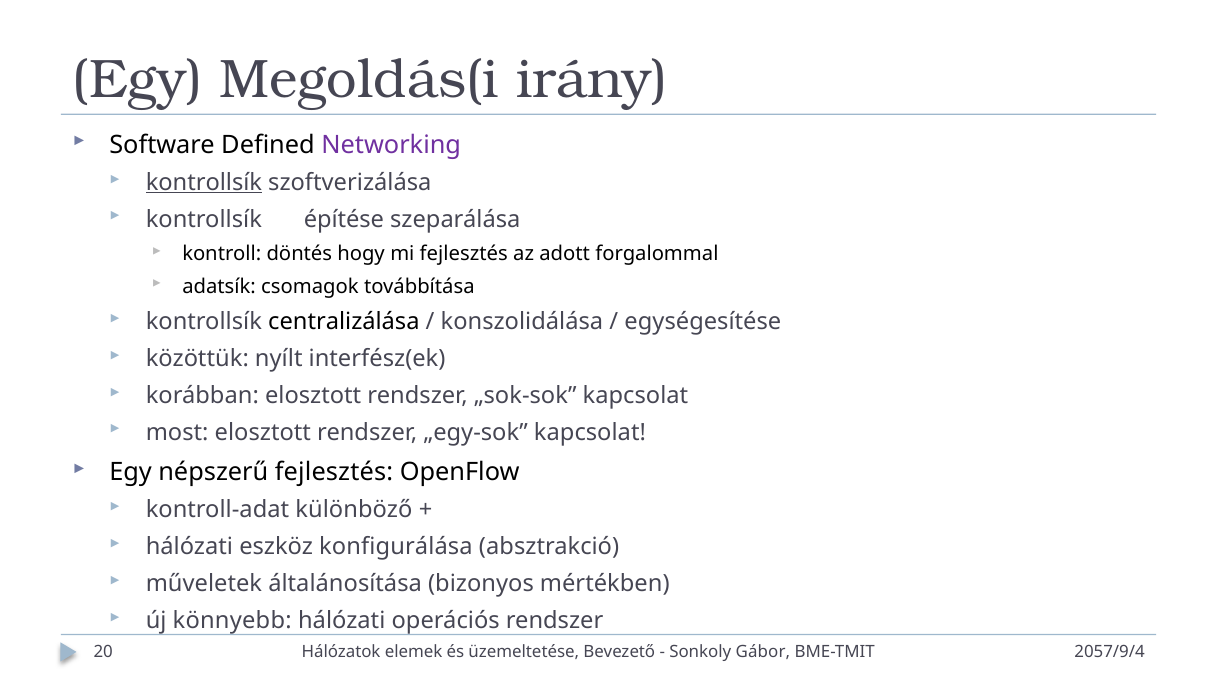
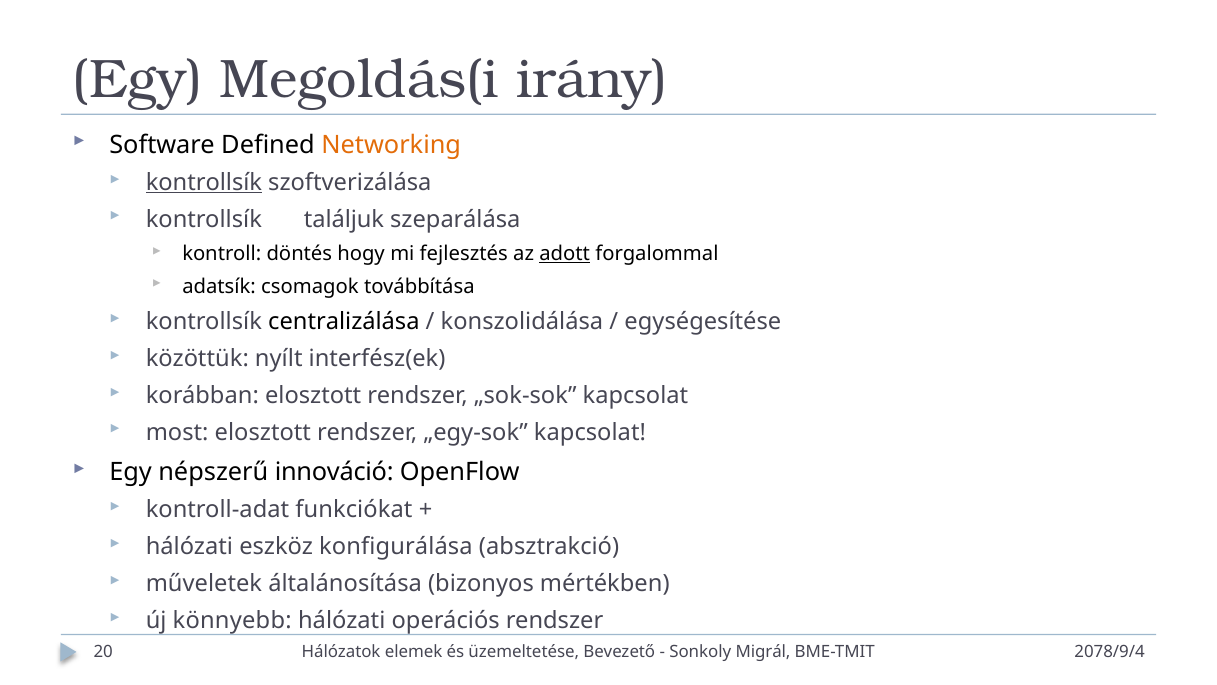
Networking colour: purple -> orange (391, 145)
építése: építése -> találjuk (344, 219)
adott underline: none -> present (565, 254)
népszerű fejlesztés: fejlesztés -> innováció (334, 472)
különböző: különböző -> funkciókat (354, 510)
Gábor: Gábor -> Migrál (763, 652)
2057/9/4: 2057/9/4 -> 2078/9/4 (1110, 652)
